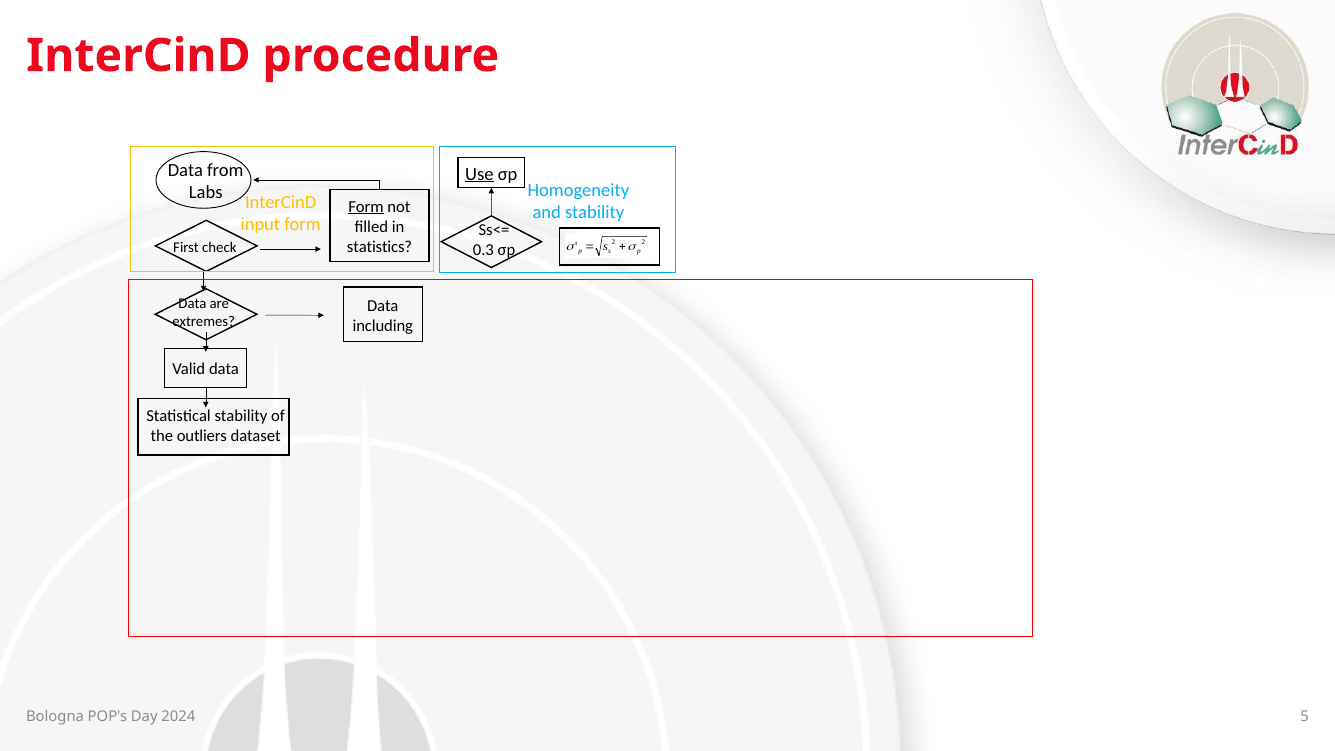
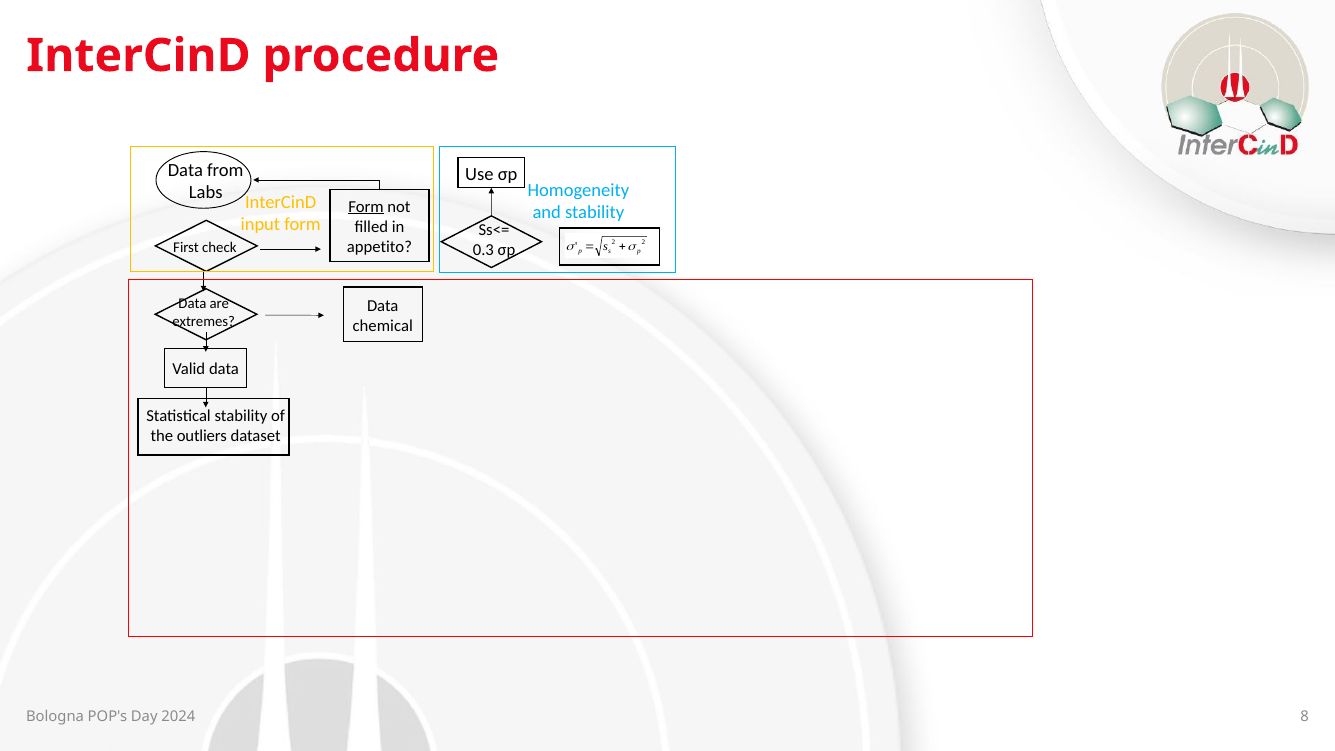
Use underline: present -> none (479, 174)
statistics: statistics -> appetito (379, 247)
including: including -> chemical (383, 326)
5: 5 -> 8 (1305, 716)
